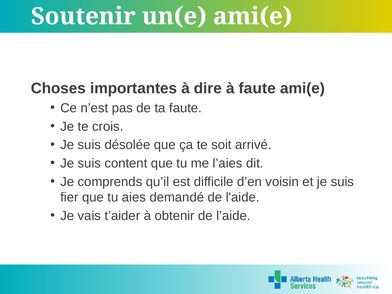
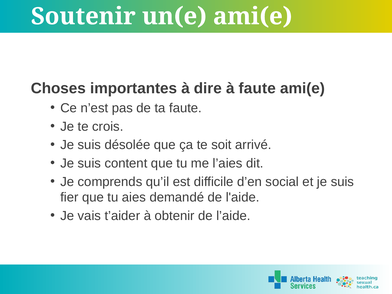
voisin: voisin -> social (282, 182)
